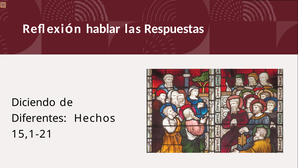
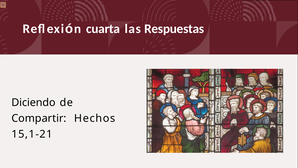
hablar: hablar -> cuarta (103, 29)
Diferentes: Diferentes -> Compartir (39, 118)
